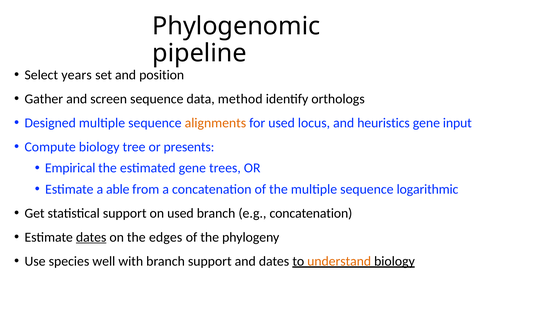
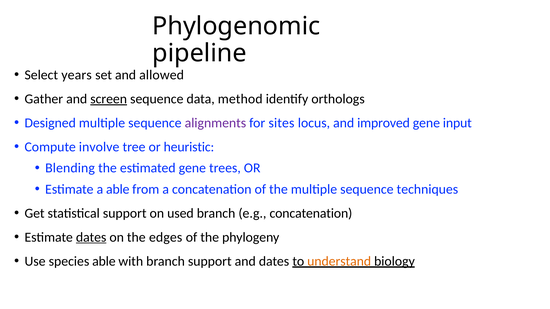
position: position -> allowed (162, 75)
screen underline: none -> present (109, 99)
alignments colour: orange -> purple (215, 123)
for used: used -> sites (281, 123)
heuristics: heuristics -> improved (384, 123)
Compute biology: biology -> involve (99, 147)
presents: presents -> heuristic (189, 147)
Empirical: Empirical -> Blending (70, 168)
logarithmic: logarithmic -> techniques (427, 189)
species well: well -> able (104, 261)
